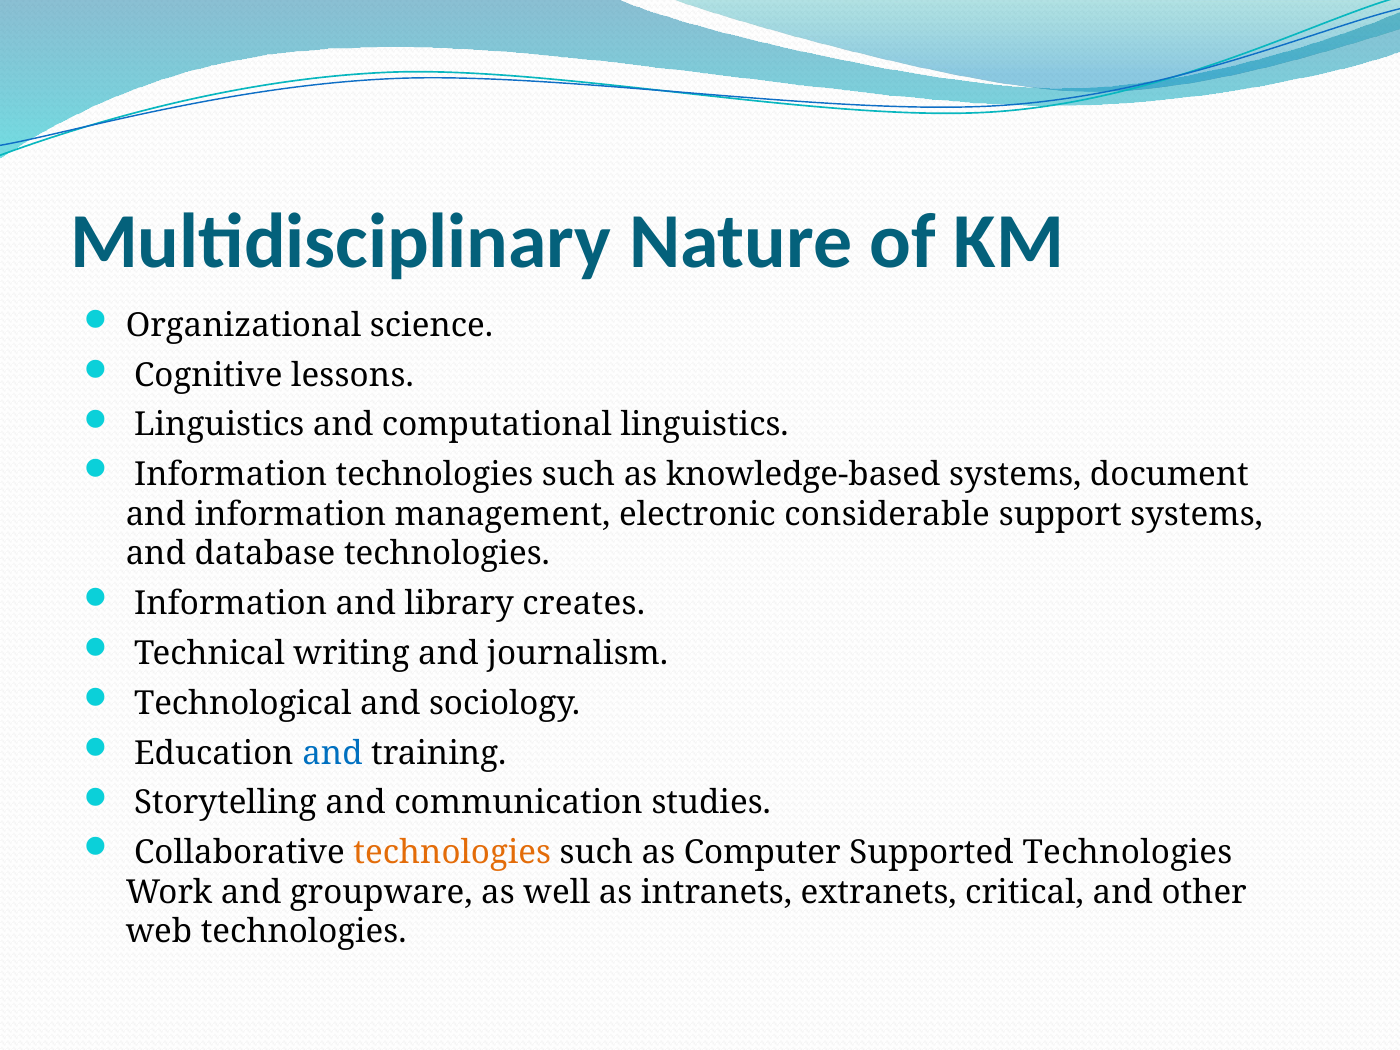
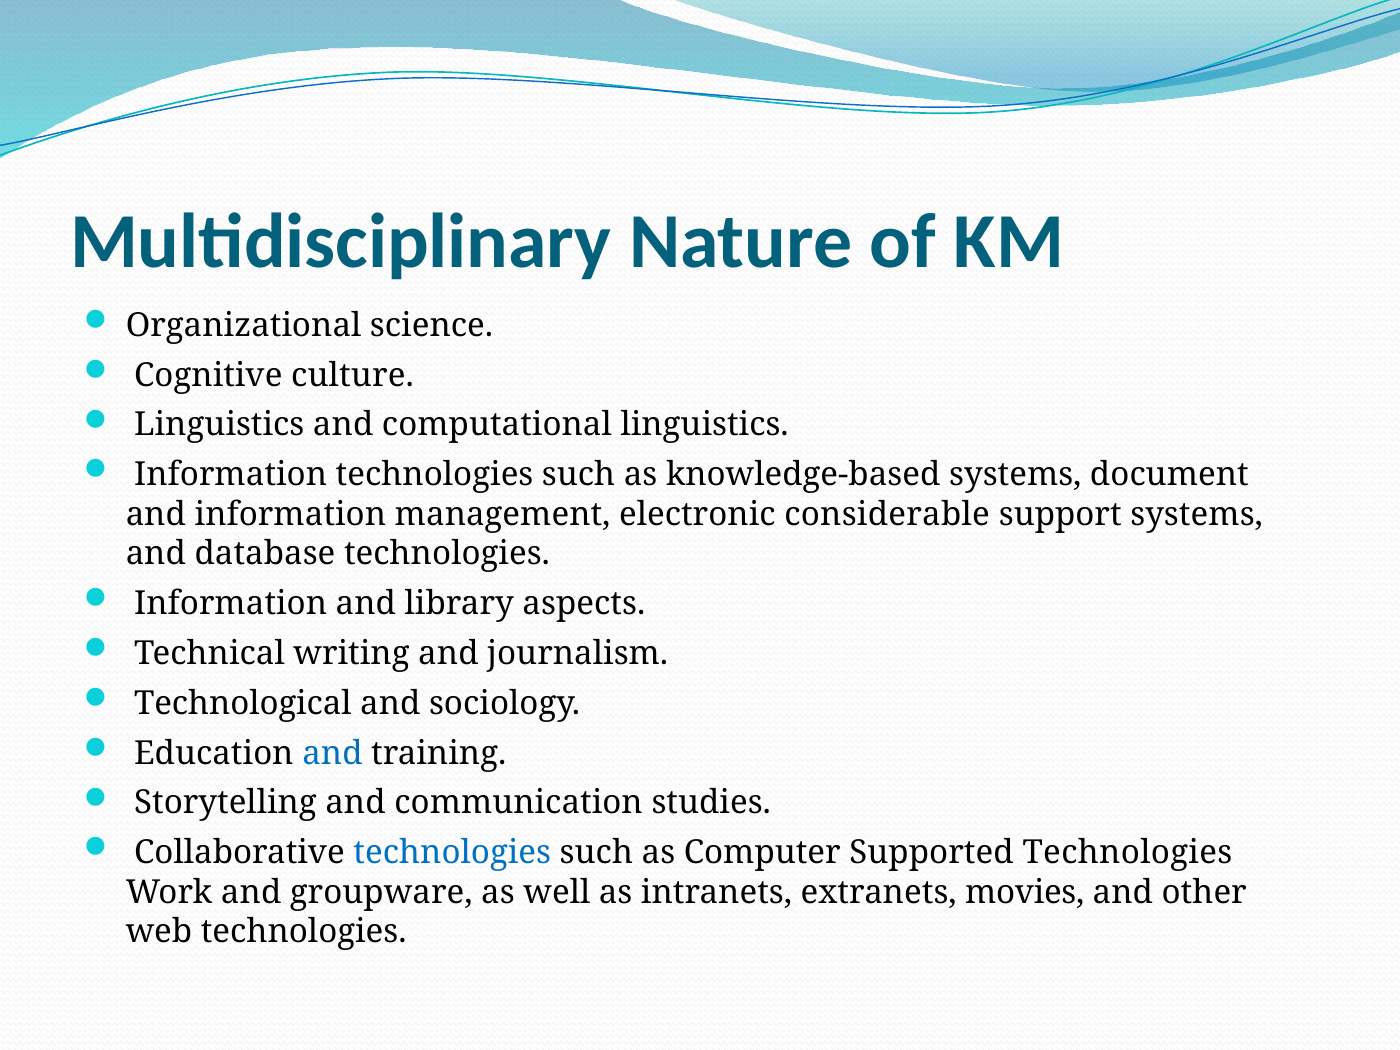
lessons: lessons -> culture (353, 375)
creates: creates -> aspects (584, 604)
technologies colour: orange -> blue (452, 853)
critical: critical -> movies (1025, 892)
